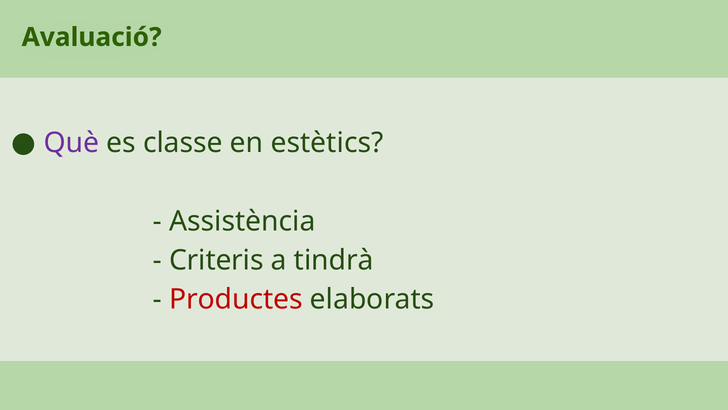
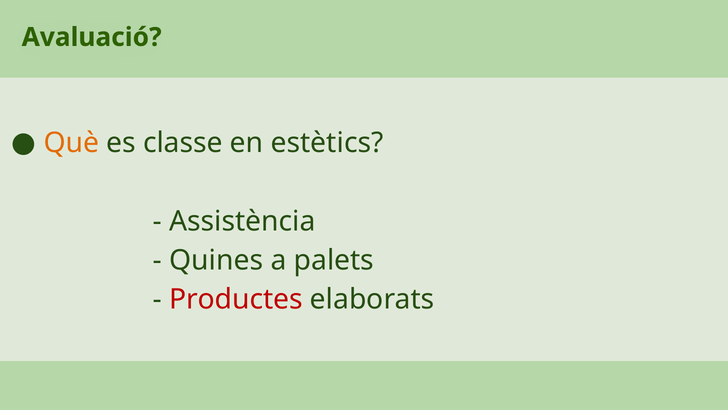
Què colour: purple -> orange (71, 143)
Criteris: Criteris -> Quines (216, 260)
tindrà: tindrà -> palets (334, 260)
